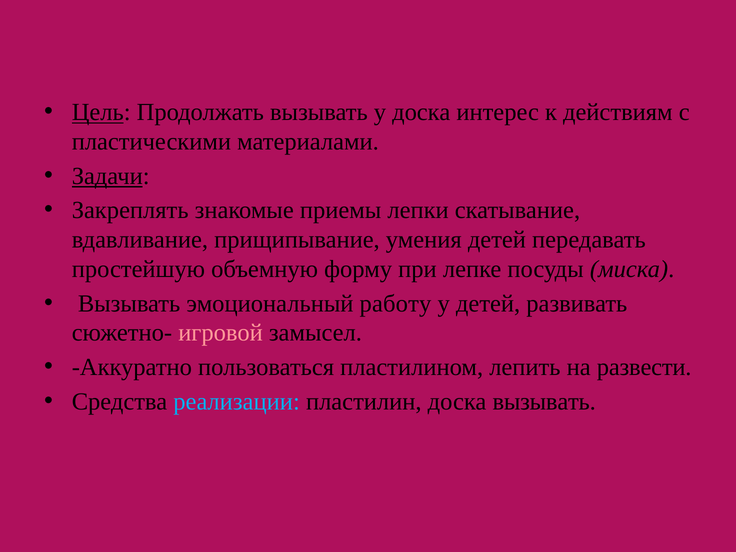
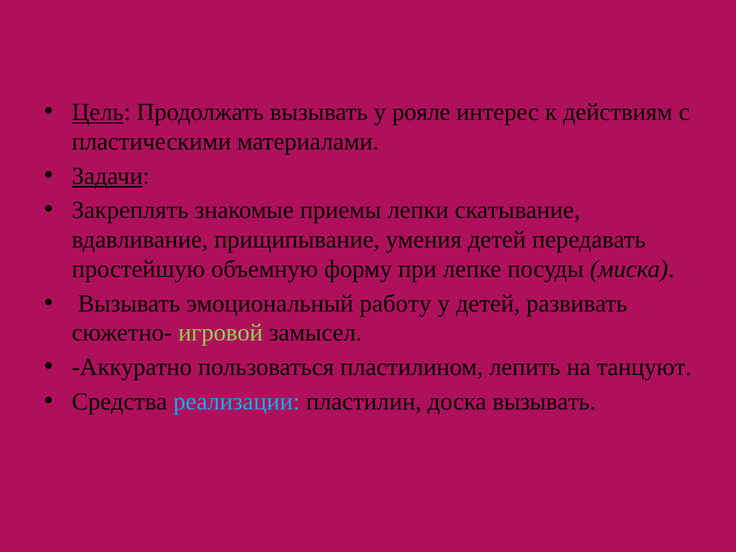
у доска: доска -> рояле (421, 112)
игровой colour: pink -> light green (221, 333)
развести: развести -> танцуют (644, 367)
